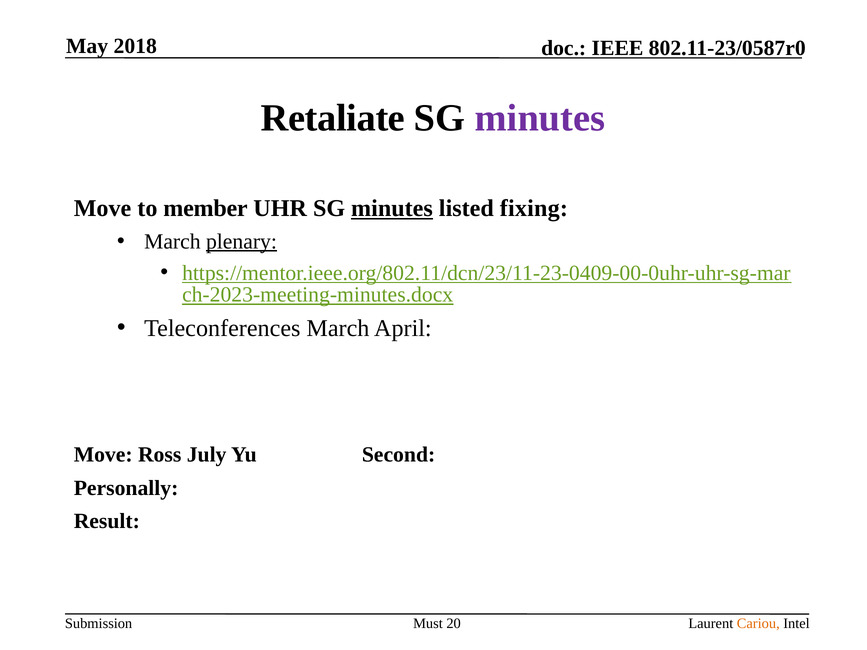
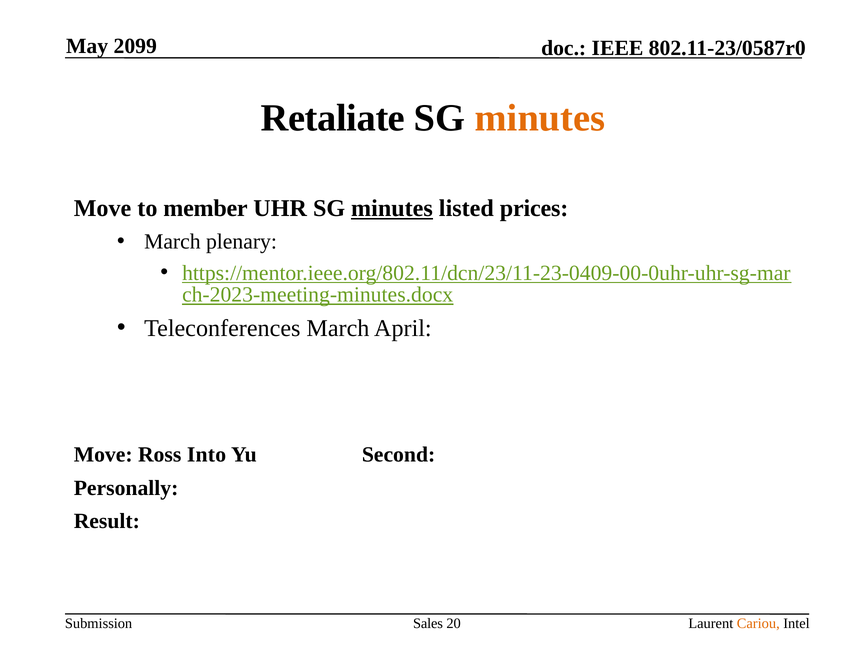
2018: 2018 -> 2099 (135, 46)
minutes colour: purple -> orange (540, 118)
fixing: fixing -> prices (534, 208)
plenary underline: present -> none (241, 242)
July: July -> Into (207, 455)
Must: Must -> Sales (428, 624)
